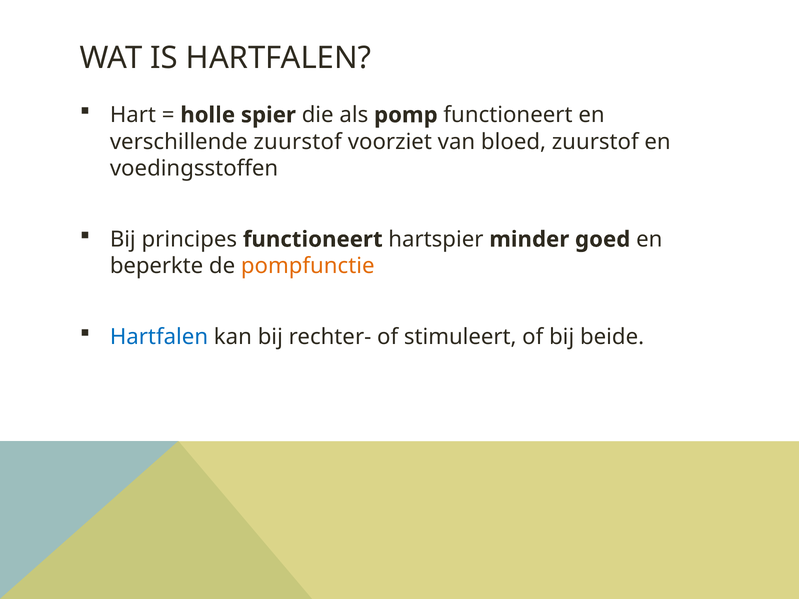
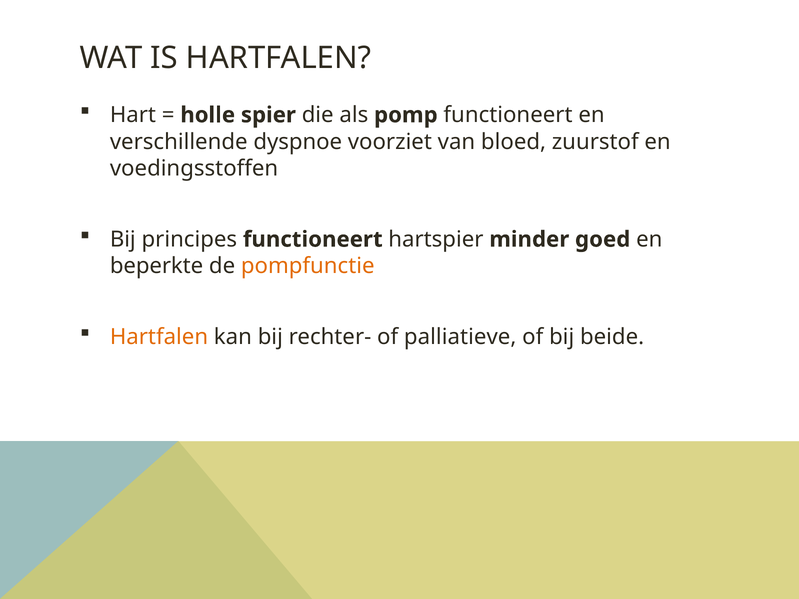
verschillende zuurstof: zuurstof -> dyspnoe (298, 142)
Hartfalen colour: blue -> orange (159, 337)
stimuleert: stimuleert -> palliatieve (460, 337)
